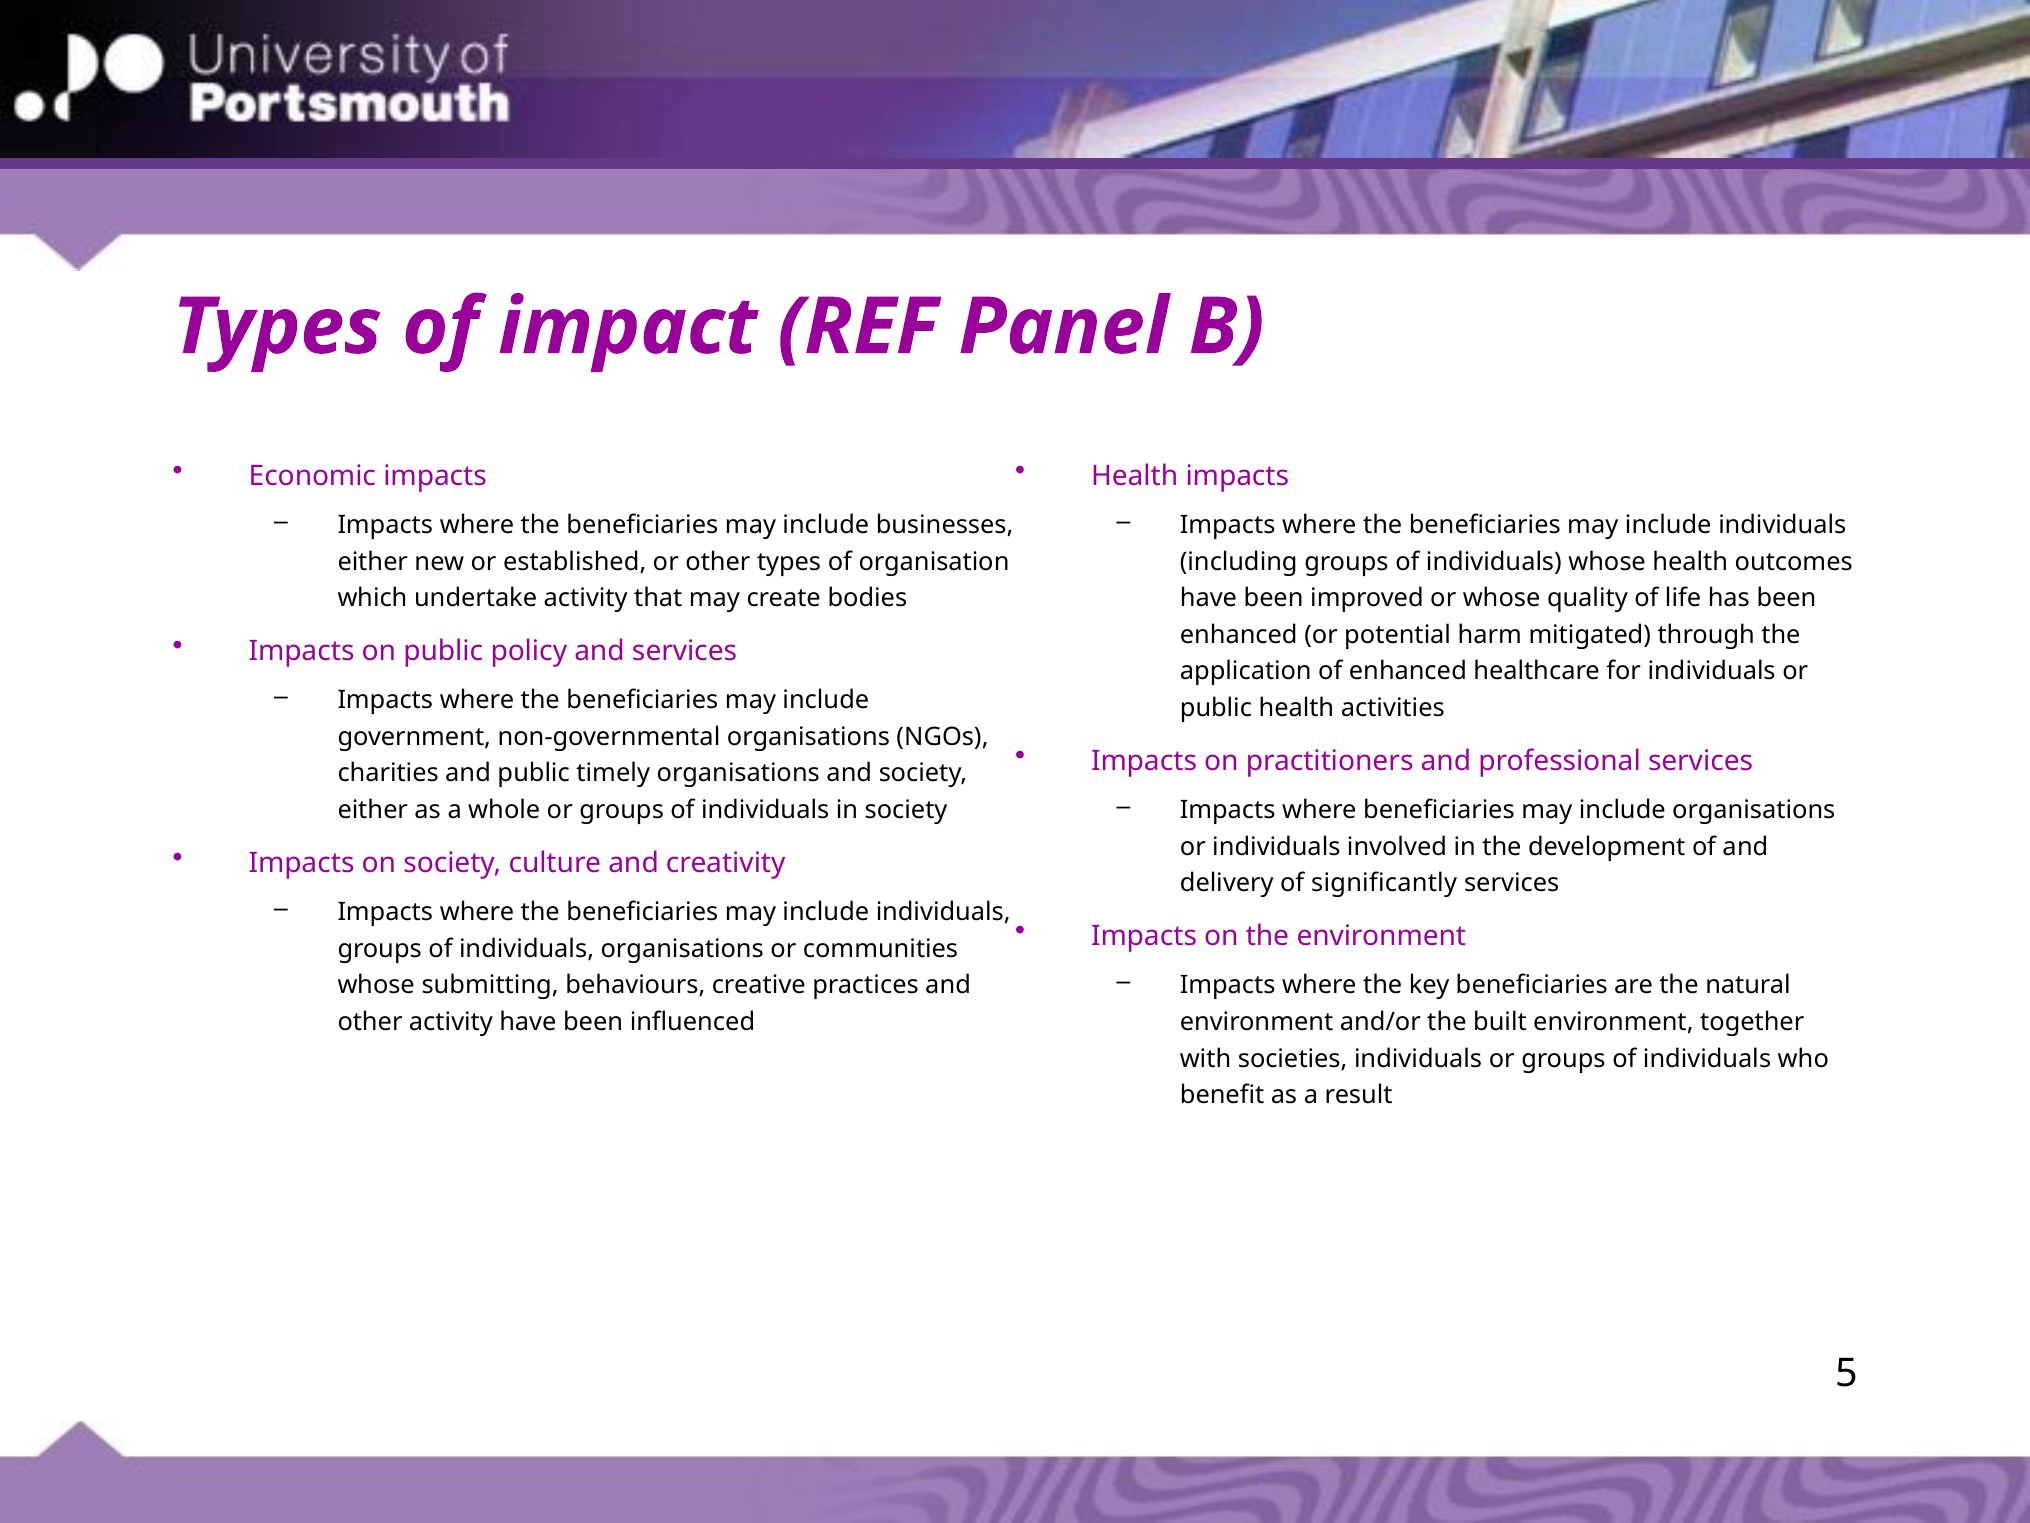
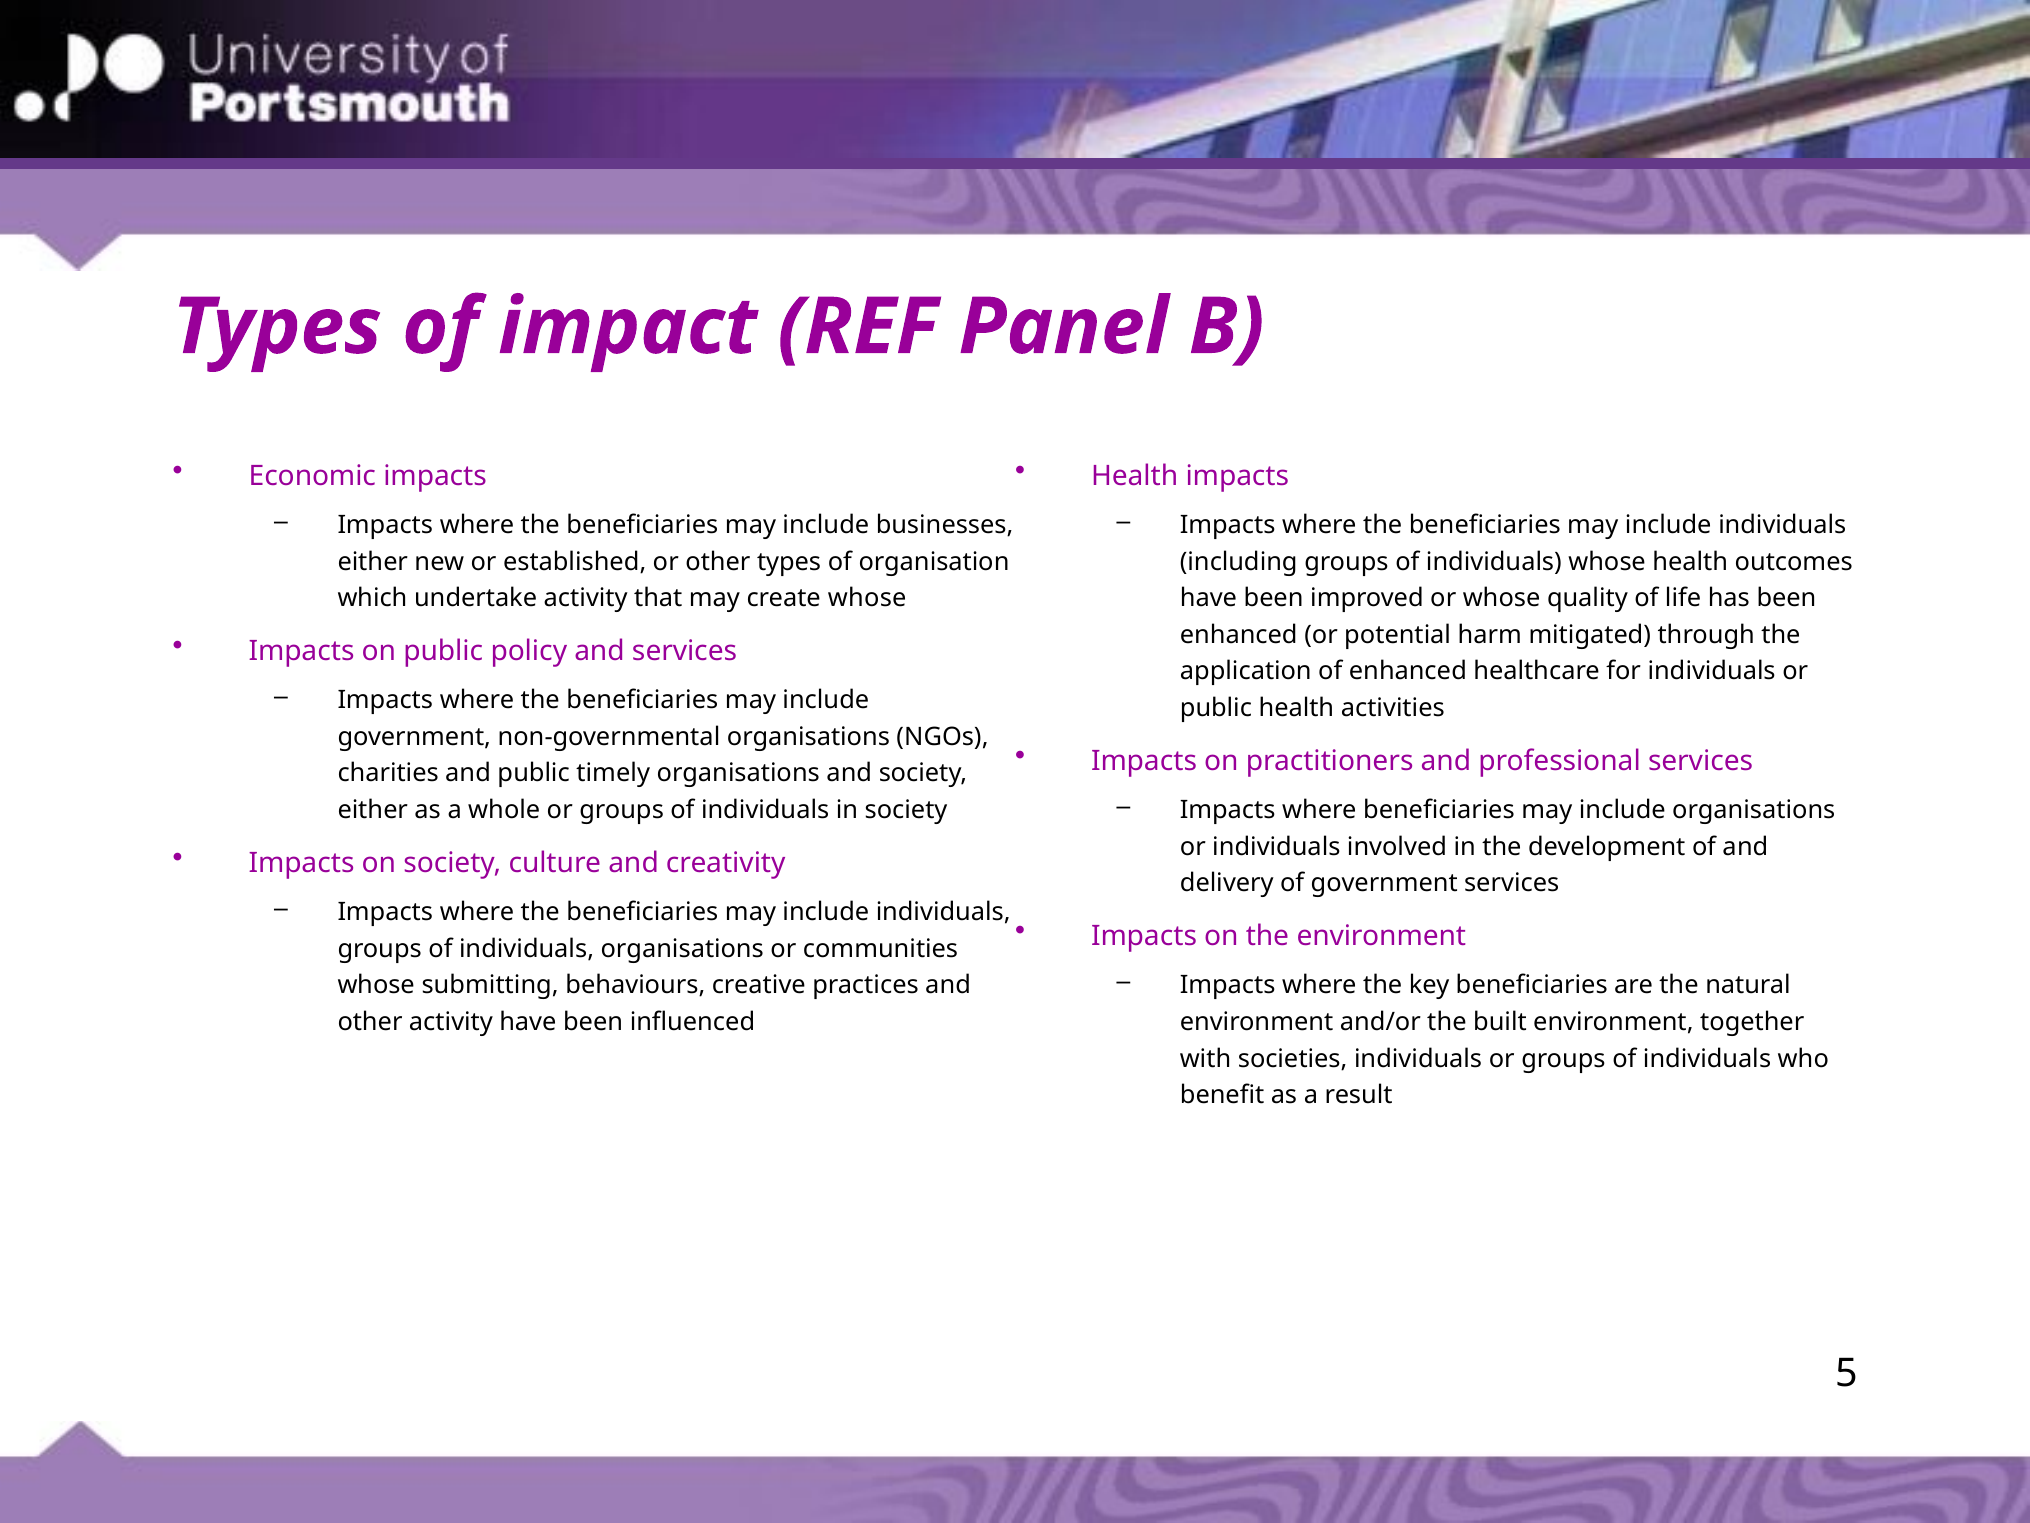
create bodies: bodies -> whose (867, 598)
of significantly: significantly -> government (1384, 883)
